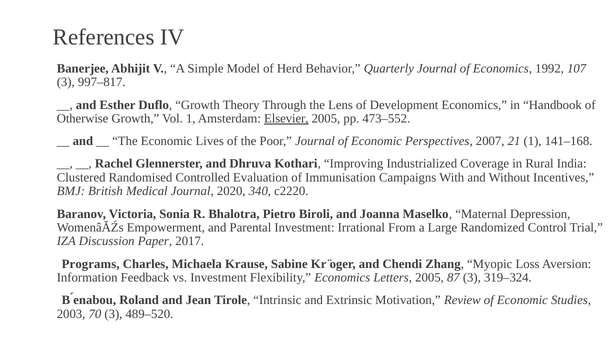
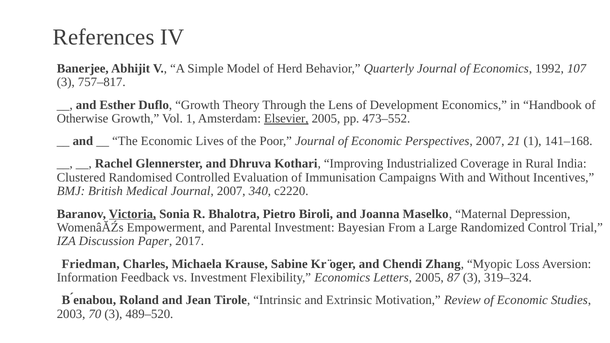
997–817: 997–817 -> 757–817 (102, 82)
Journal 2020: 2020 -> 2007 (231, 191)
Victoria underline: none -> present (132, 214)
Irrational: Irrational -> Bayesian (361, 228)
Programs: Programs -> Friedman (91, 264)
